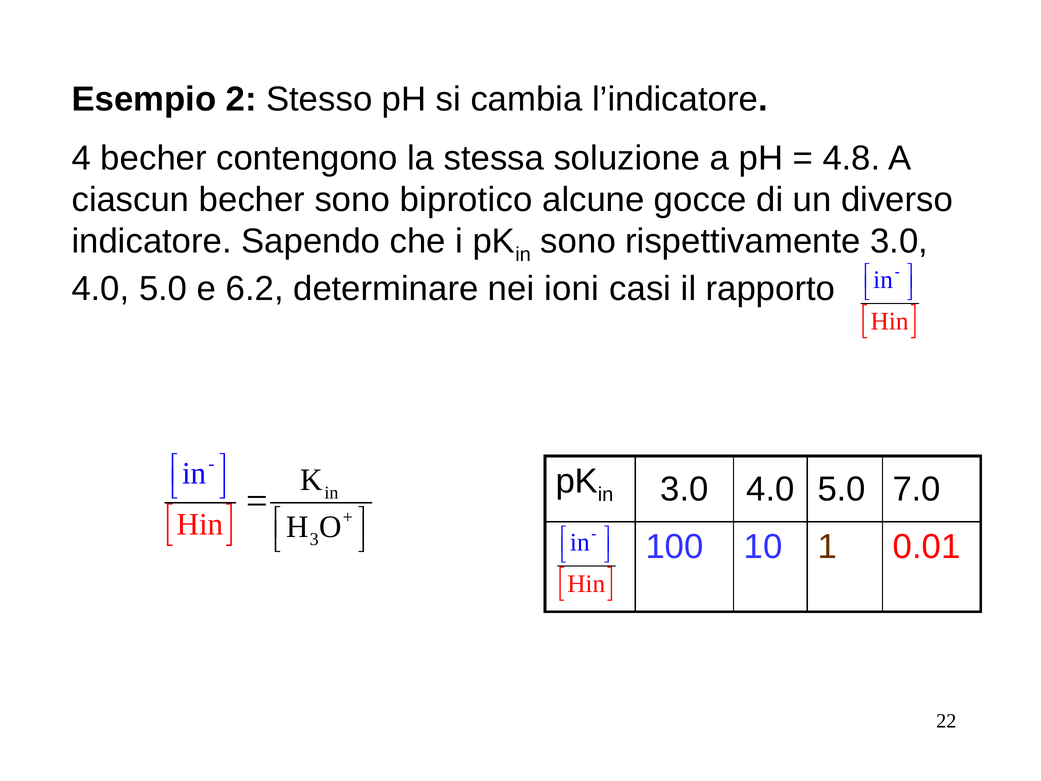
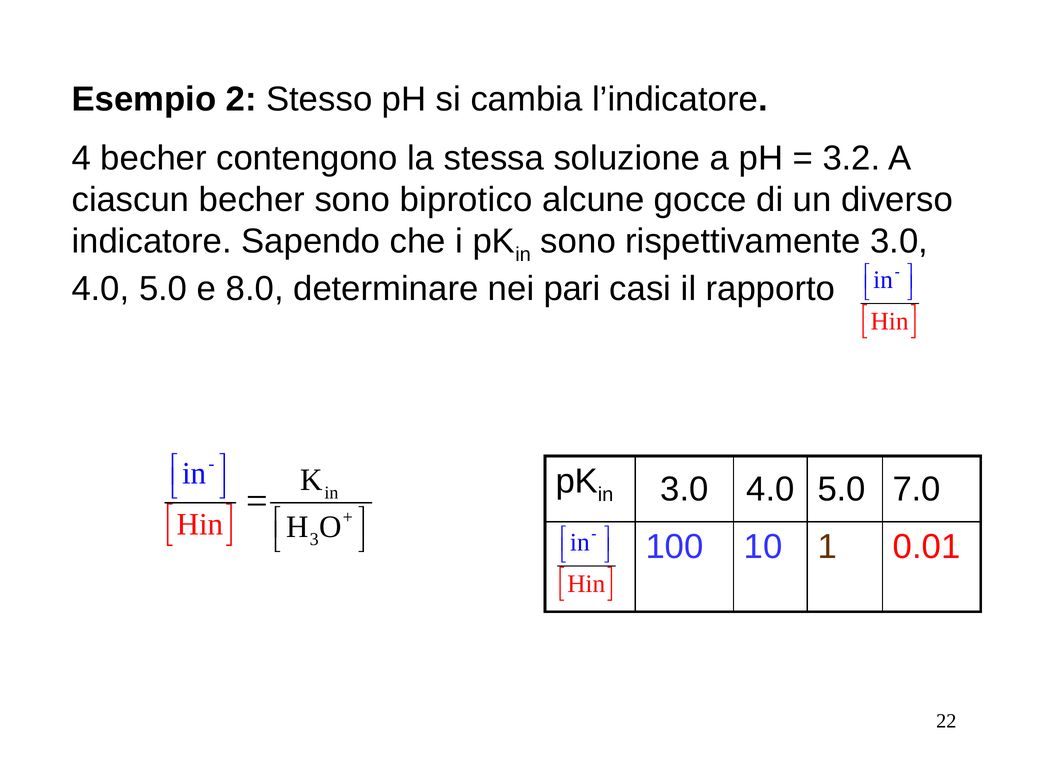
4.8: 4.8 -> 3.2 (851, 158)
6.2: 6.2 -> 8.0 (255, 289)
ioni: ioni -> pari (572, 289)
